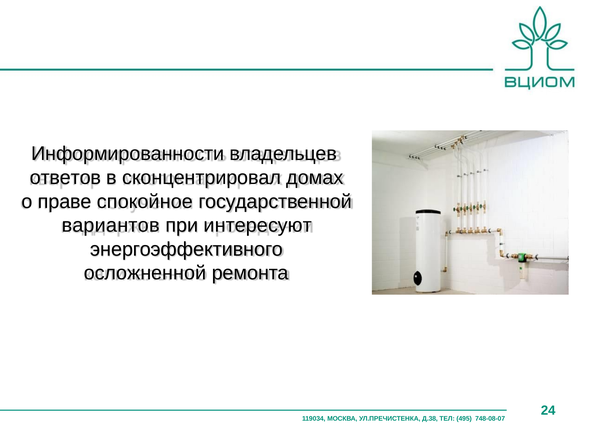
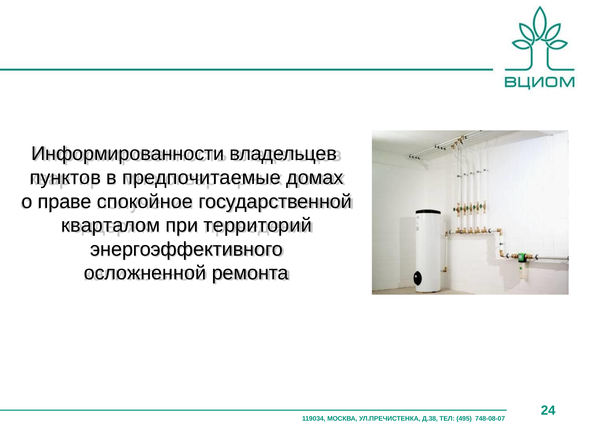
ответов: ответов -> пунктов (65, 177)
сконцентрировал: сконцентрировал -> предпочитаемые (202, 177)
вариантов: вариантов -> кварталом (111, 225)
интересуют: интересуют -> территорий (258, 225)
